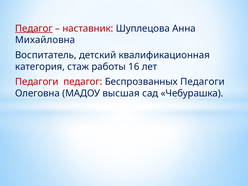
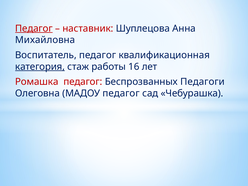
Воспитатель детский: детский -> педагог (98, 55)
категория underline: none -> present (40, 67)
Педагоги: Педагоги -> Ромашка (37, 82)
МАДОУ высшая: высшая -> педагог (121, 93)
